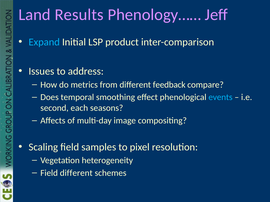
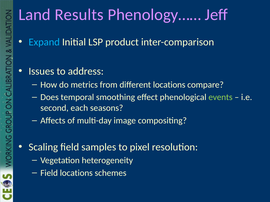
different feedback: feedback -> locations (169, 85)
events colour: light blue -> light green (220, 97)
Field different: different -> locations (76, 173)
